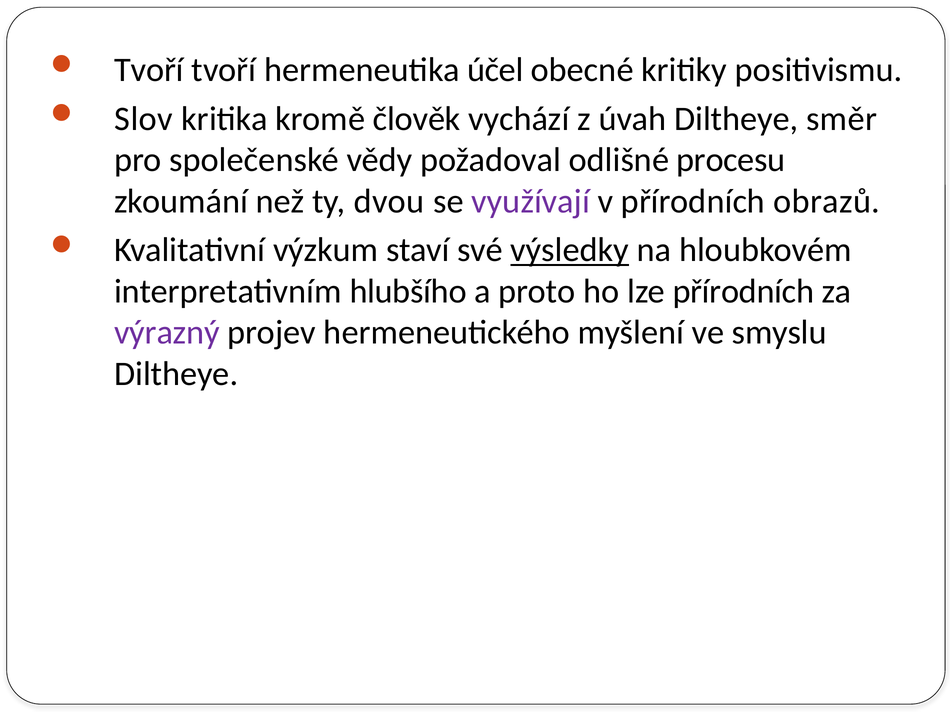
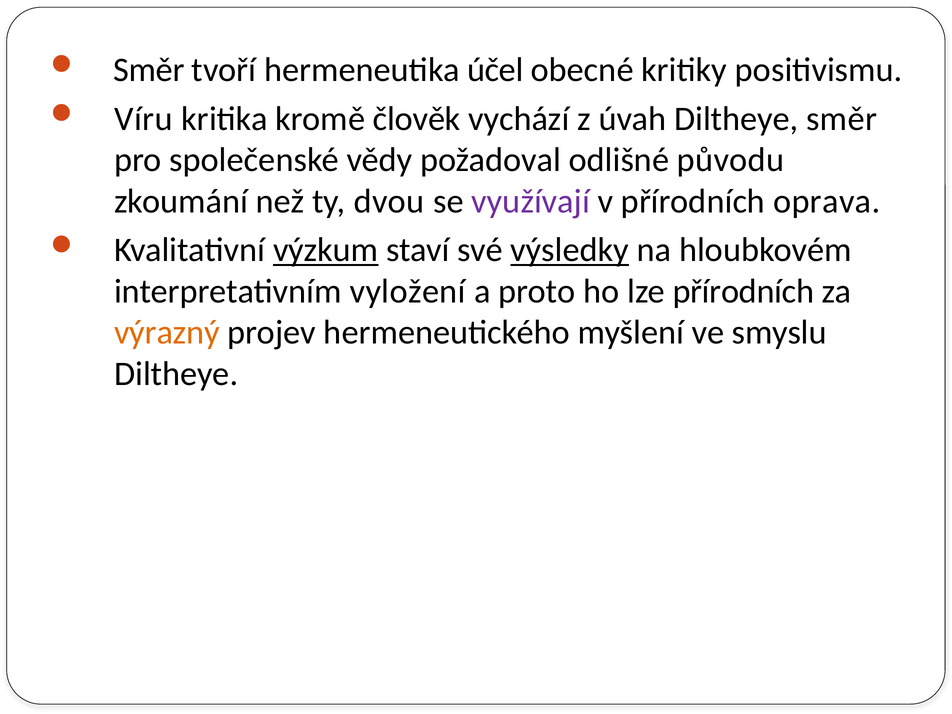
Tvoří: Tvoří -> Směr (149, 70)
Slov: Slov -> Víru (144, 119)
procesu: procesu -> původu (730, 160)
obrazů: obrazů -> oprava (827, 201)
výzkum underline: none -> present (326, 250)
hlubšího: hlubšího -> vyložení (408, 291)
výrazný colour: purple -> orange (167, 333)
